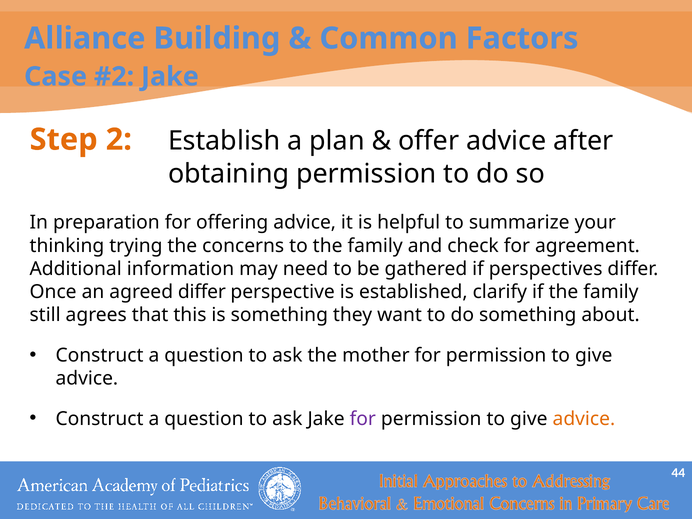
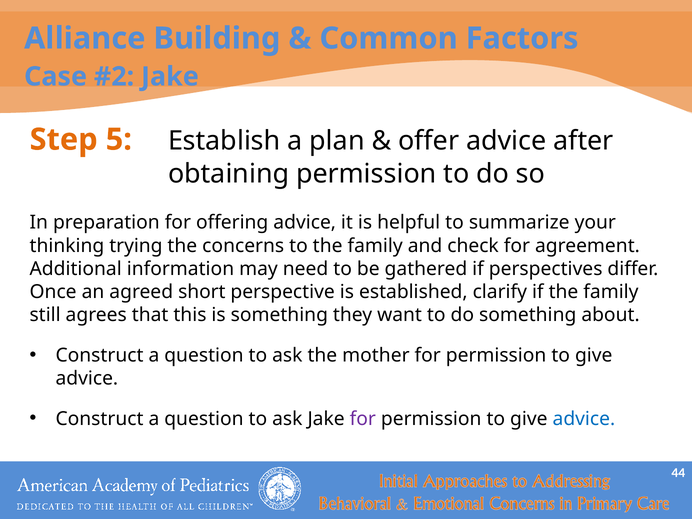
2: 2 -> 5 (119, 140)
agreed differ: differ -> short (202, 292)
advice colour: orange -> blue (584, 419)
